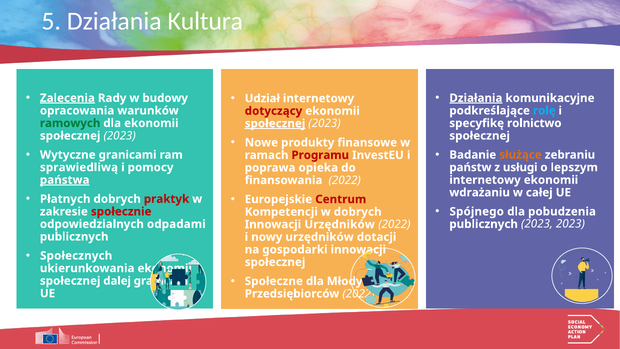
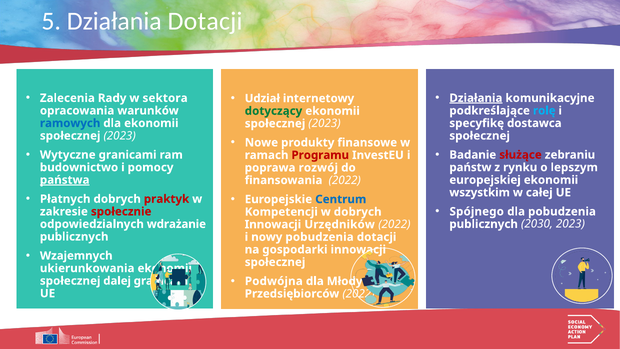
Działania Kultura: Kultura -> Dotacji (205, 21)
Zalecenia underline: present -> none (67, 98)
budowy: budowy -> sektora (165, 98)
dotyczący colour: red -> green (273, 111)
ramowych colour: green -> blue (70, 123)
rolnictwo: rolnictwo -> dostawca (534, 123)
społecznej underline: present -> none (275, 123)
służące colour: orange -> red (520, 155)
sprawiedliwą: sprawiedliwą -> budownictwo (79, 167)
usługi: usługi -> rynku (520, 167)
opieka: opieka -> rozwój (318, 168)
internetowy: internetowy -> europejskiej (485, 180)
wdrażaniu: wdrażaniu -> wszystkim (480, 192)
Centrum colour: red -> blue (341, 199)
odpadami: odpadami -> wdrażanie (176, 224)
publicznych 2023: 2023 -> 2030 (537, 224)
nowy urzędników: urzędników -> pobudzenia (320, 237)
Społecznych: Społecznych -> Wzajemnych (76, 256)
Społeczne: Społeczne -> Podwójna (274, 281)
